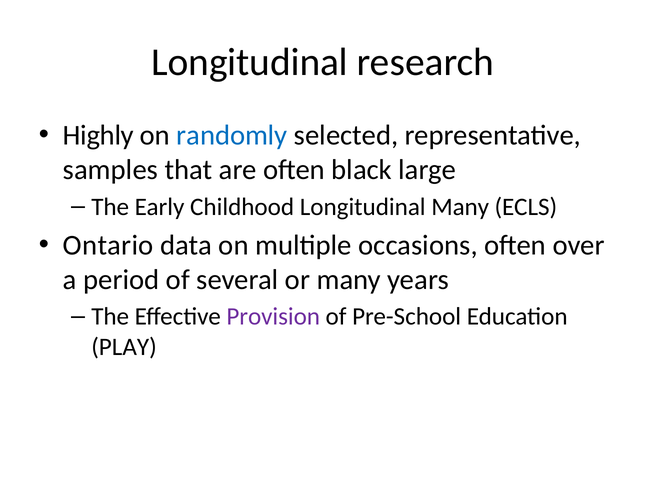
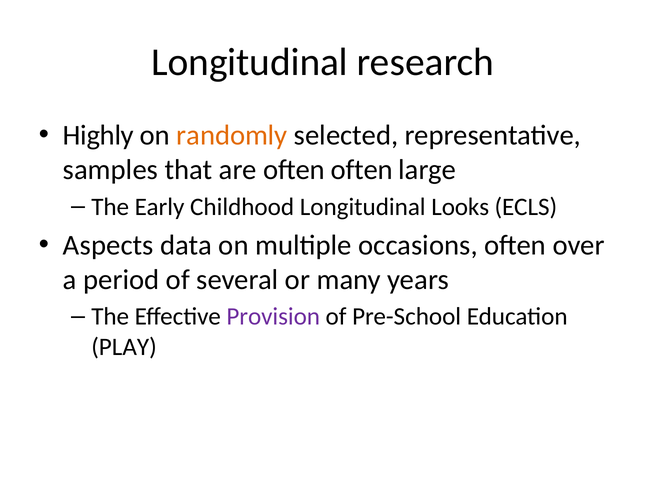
randomly colour: blue -> orange (232, 136)
often black: black -> often (362, 170)
Longitudinal Many: Many -> Looks (460, 207)
Ontario: Ontario -> Aspects (108, 245)
